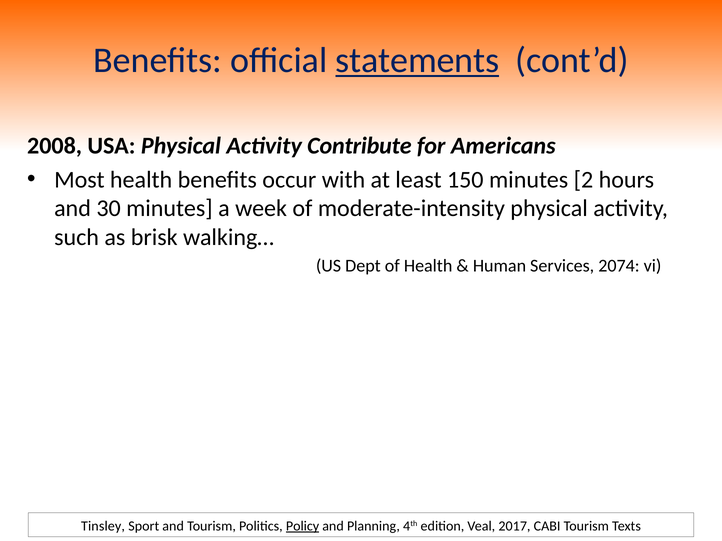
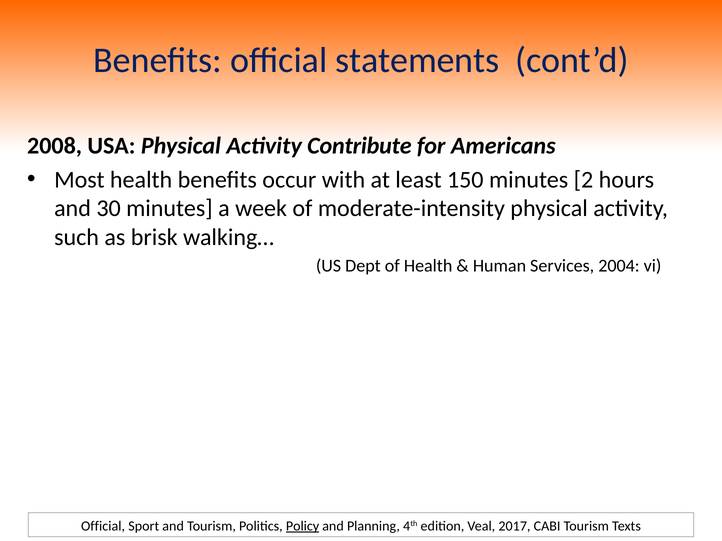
statements underline: present -> none (417, 61)
2074: 2074 -> 2004 (619, 266)
Tinsley: Tinsley -> Official (103, 526)
